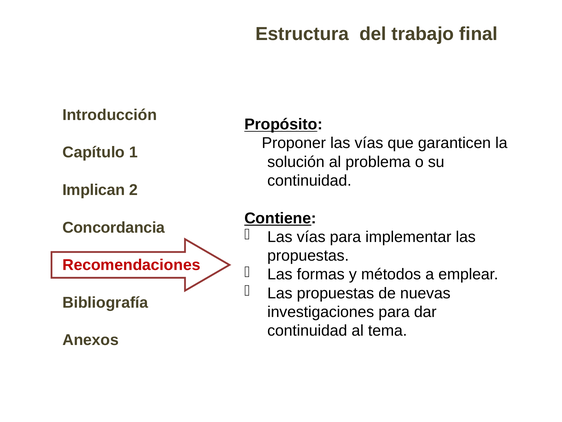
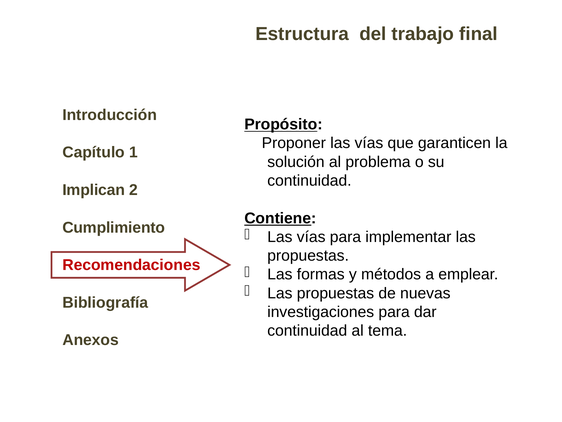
Concordancia: Concordancia -> Cumplimiento (114, 227)
